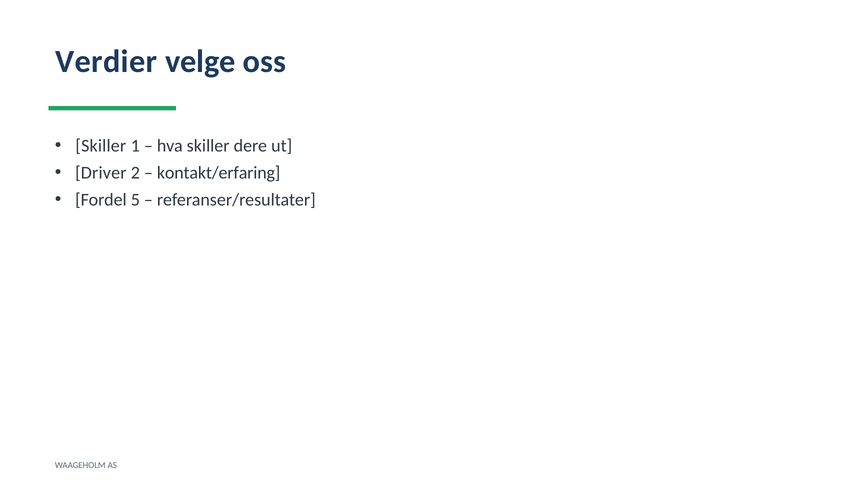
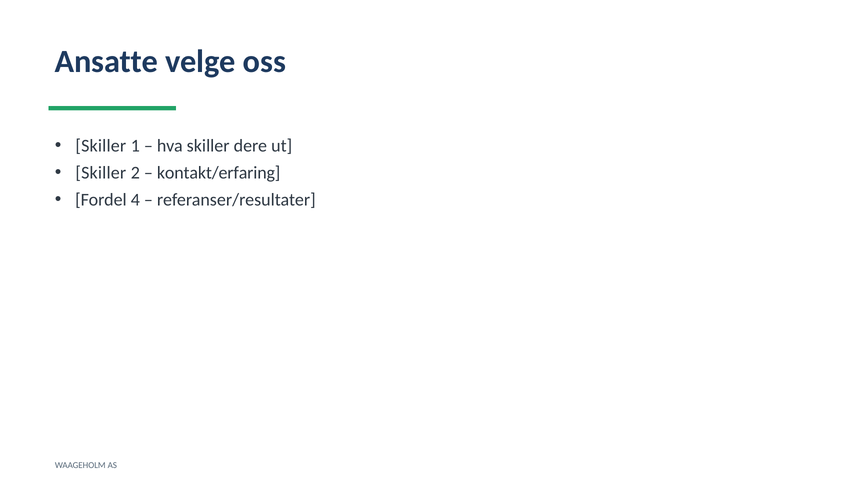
Verdier: Verdier -> Ansatte (106, 62)
Driver: Driver -> Skiller (101, 173)
5: 5 -> 4 (135, 200)
